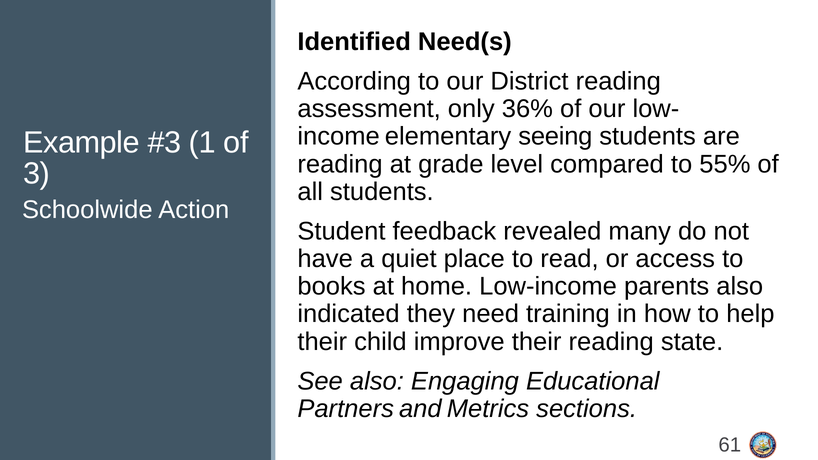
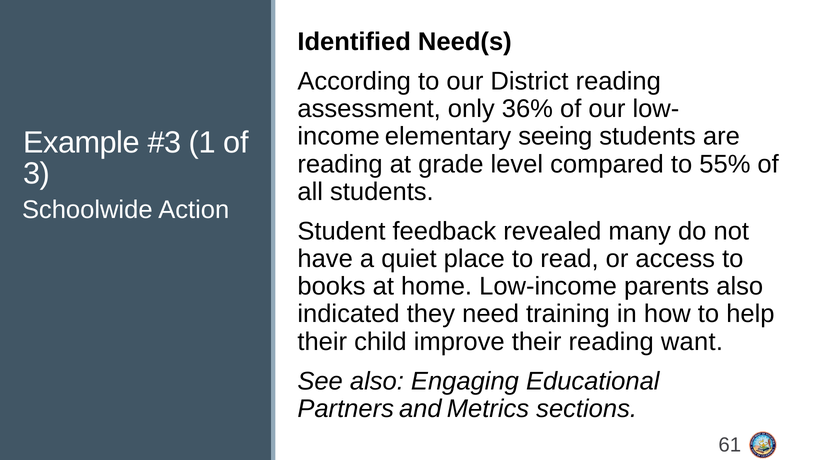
state: state -> want (692, 342)
